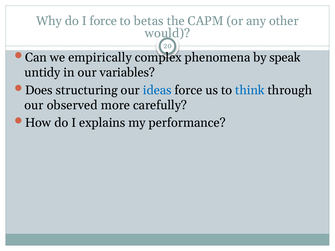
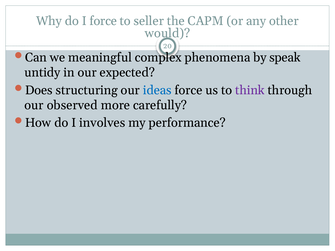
betas: betas -> seller (149, 21)
empirically: empirically -> meaningful (100, 58)
variables: variables -> expected (127, 73)
think colour: blue -> purple (250, 90)
explains: explains -> involves (102, 123)
